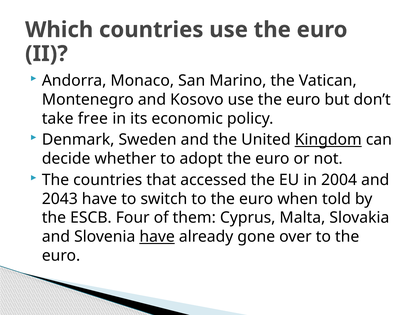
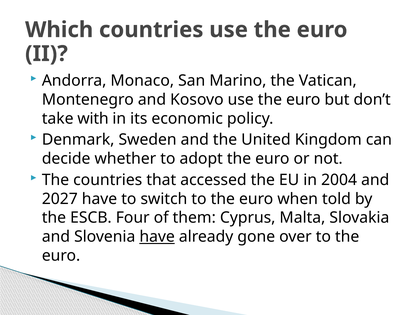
free: free -> with (93, 118)
Kingdom underline: present -> none (328, 139)
2043: 2043 -> 2027 (60, 198)
